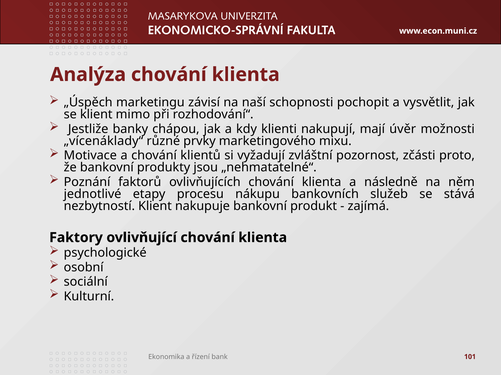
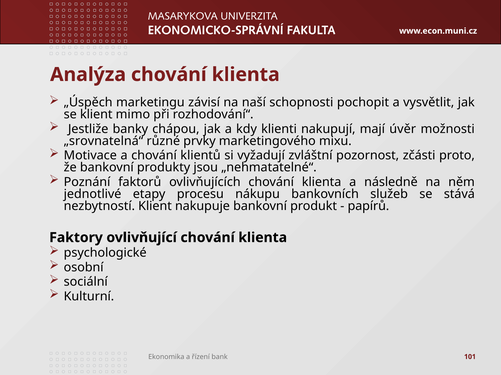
„vícenáklady“: „vícenáklady“ -> „srovnatelná“ (103, 141)
zajímá: zajímá -> papírů (368, 206)
